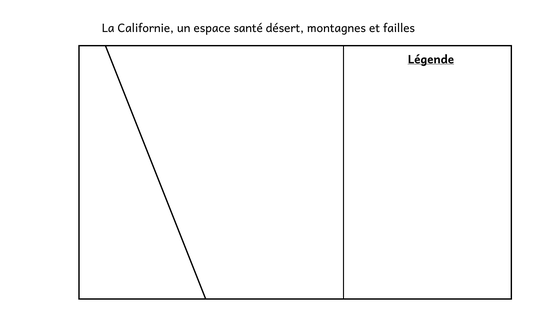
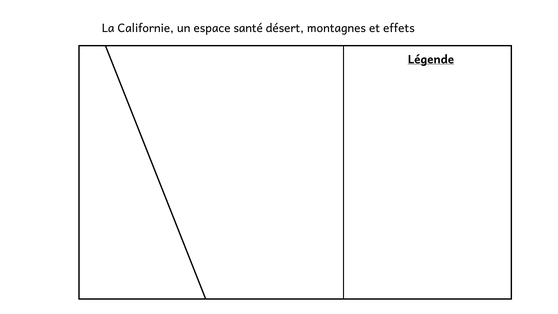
failles: failles -> effets (399, 28)
